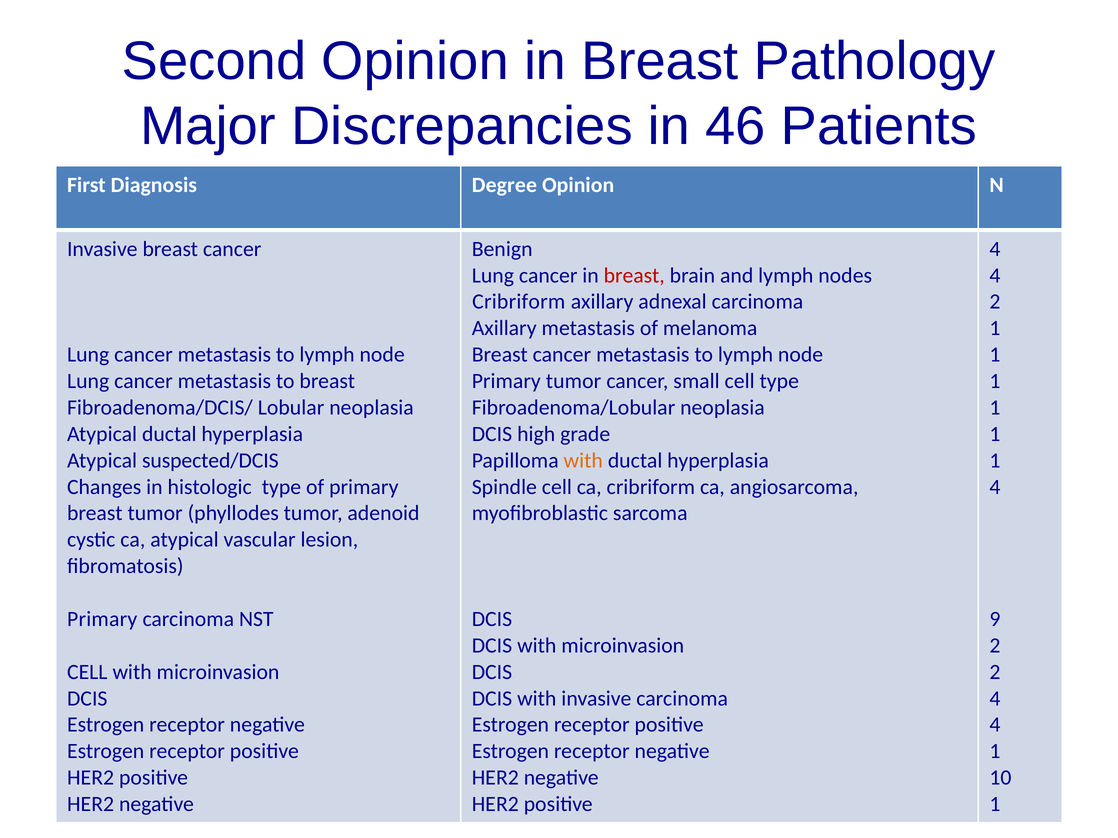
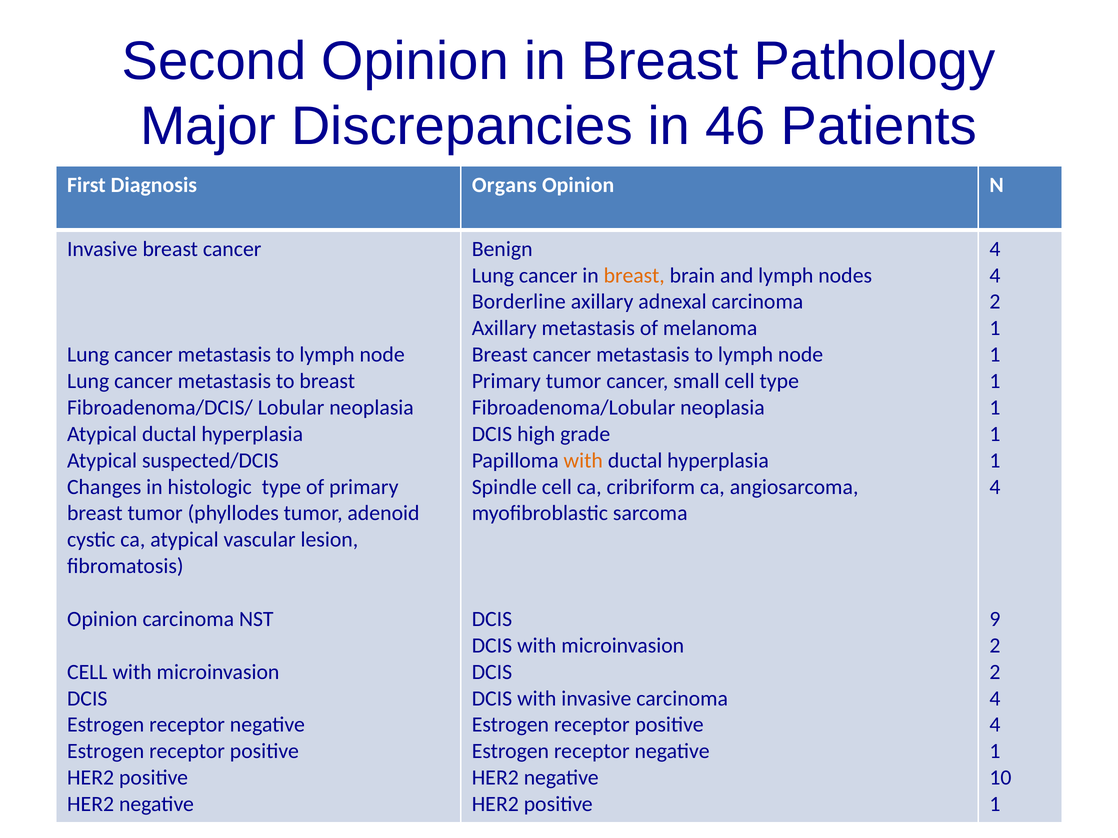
Degree: Degree -> Organs (504, 185)
breast colour: red -> orange (634, 275)
Cribriform: Cribriform -> Borderline (519, 302)
Primary: Primary -> Opinion (102, 619)
